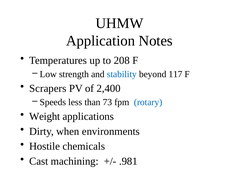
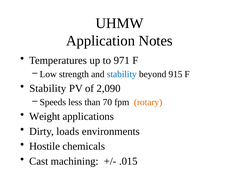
208: 208 -> 971 (122, 60)
117: 117 -> 915 (176, 74)
Scrapers: Scrapers -> Stability (48, 88)
2,400: 2,400 -> 2,090 (109, 88)
73: 73 -> 70 (107, 102)
rotary colour: blue -> orange (148, 102)
when: when -> loads (68, 131)
.981: .981 -> .015 (128, 161)
